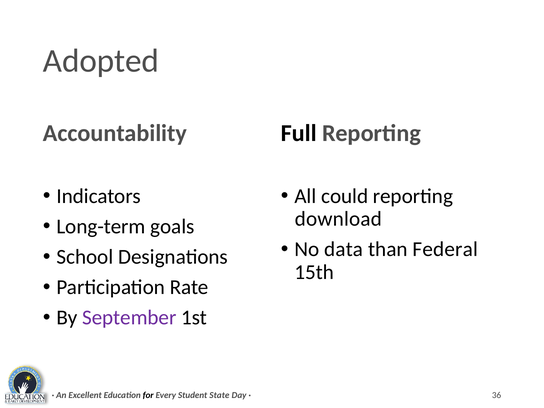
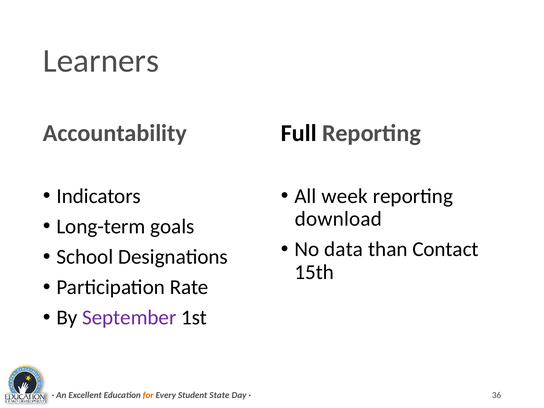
Adopted: Adopted -> Learners (101, 61)
could: could -> week (345, 196)
Federal: Federal -> Contact (445, 249)
for colour: black -> orange (148, 395)
